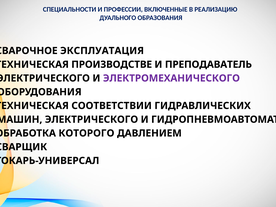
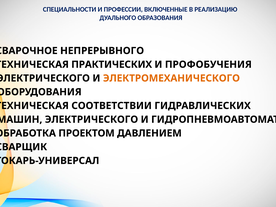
ЭКСПЛУАТАЦИЯ: ЭКСПЛУАТАЦИЯ -> НЕПРЕРЫВНОГО (102, 51)
ПРОИЗВОДСТВЕ: ПРОИЗВОДСТВЕ -> ПРАКТИЧЕСКИХ (112, 64)
ПРЕПОДАВАТЕЛЬ: ПРЕПОДАВАТЕЛЬ -> ПРОФОБУЧЕНИЯ (208, 64)
ЭЛЕКТРОМЕХАНИЧЕСКОГО colour: purple -> orange (171, 78)
КОТОРОГО: КОТОРОГО -> ПРОЕКТОМ (87, 133)
